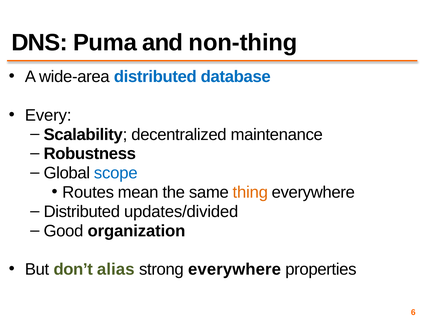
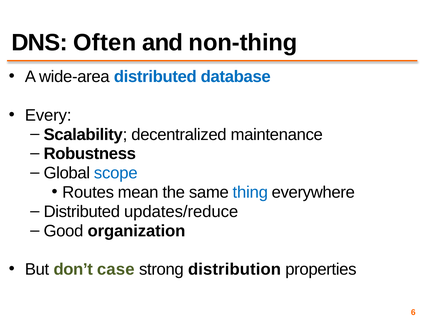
Puma: Puma -> Often (105, 43)
thing colour: orange -> blue (250, 192)
updates/divided: updates/divided -> updates/reduce (181, 212)
alias: alias -> case (116, 269)
strong everywhere: everywhere -> distribution (235, 269)
